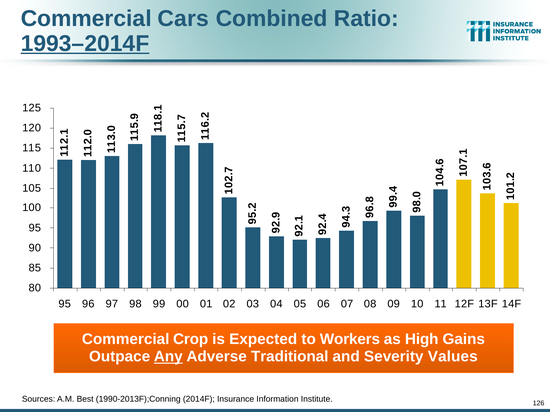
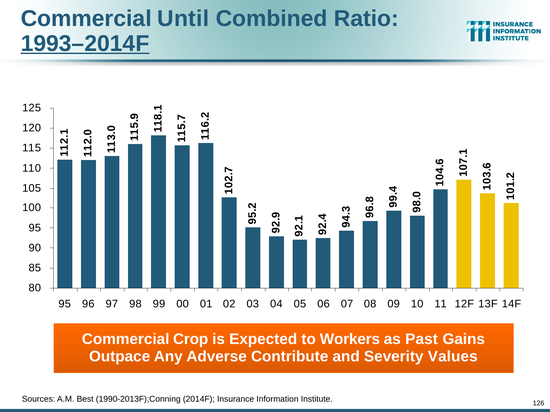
Cars: Cars -> Until (183, 19)
High: High -> Past (422, 340)
Any underline: present -> none (168, 357)
Traditional: Traditional -> Contribute (290, 357)
